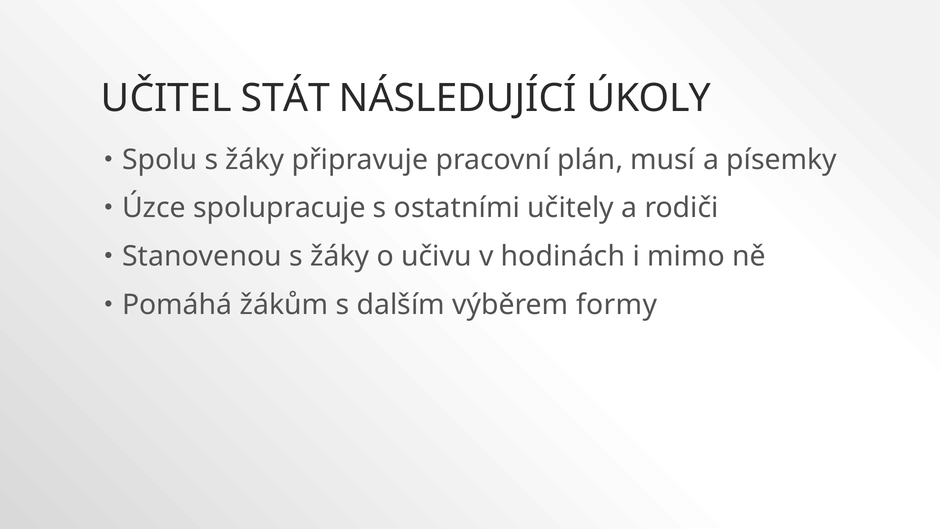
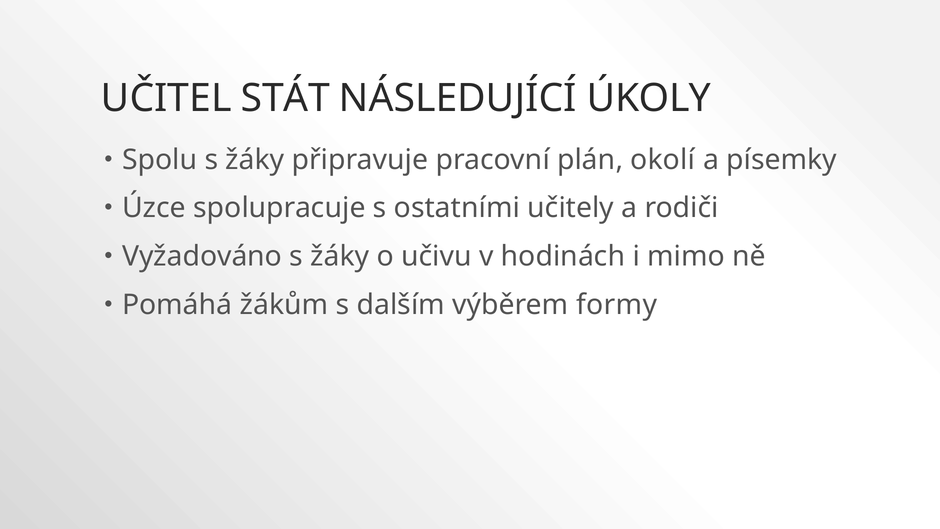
musí: musí -> okolí (663, 160)
Stanovenou: Stanovenou -> Vyžadováno (202, 256)
